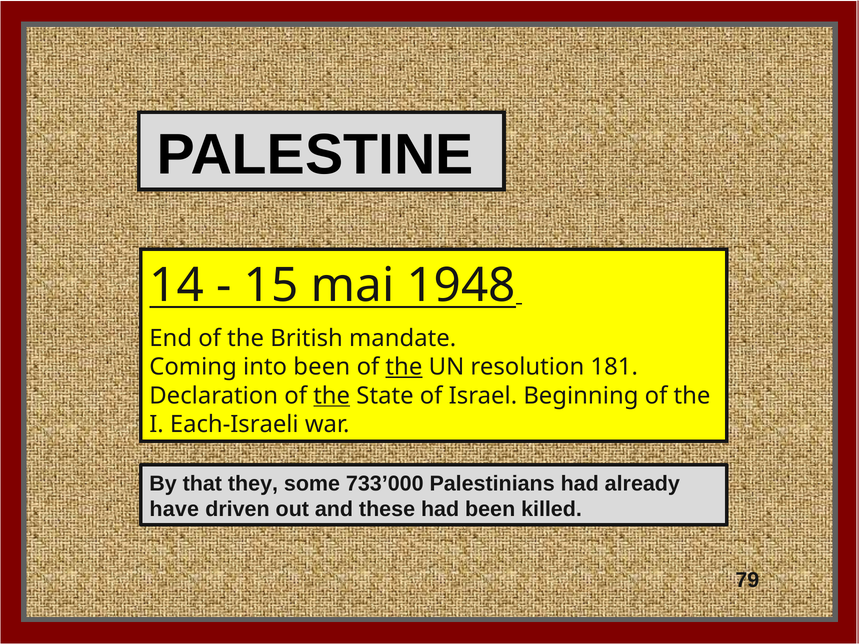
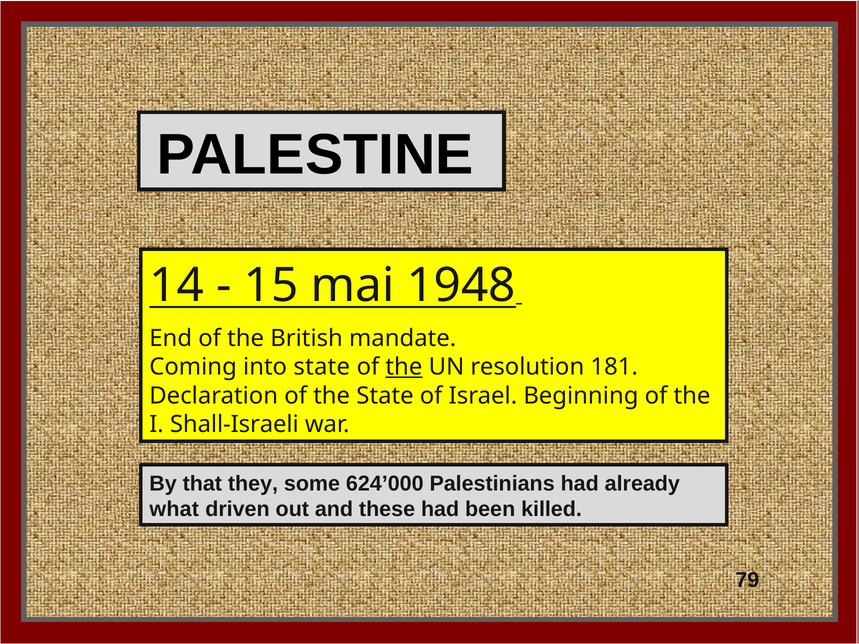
into been: been -> state (322, 367)
the underline: present -> none (332, 396)
Each-Israeli: Each-Israeli -> Shall-Israeli (234, 425)
733’000: 733’000 -> 624’000 (385, 484)
have: have -> what (174, 509)
